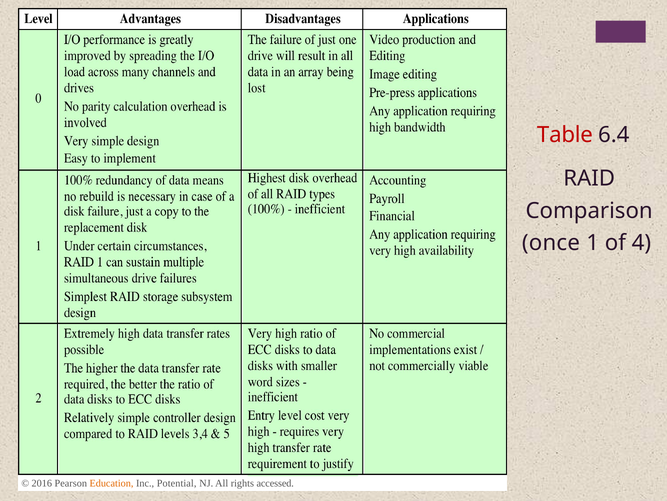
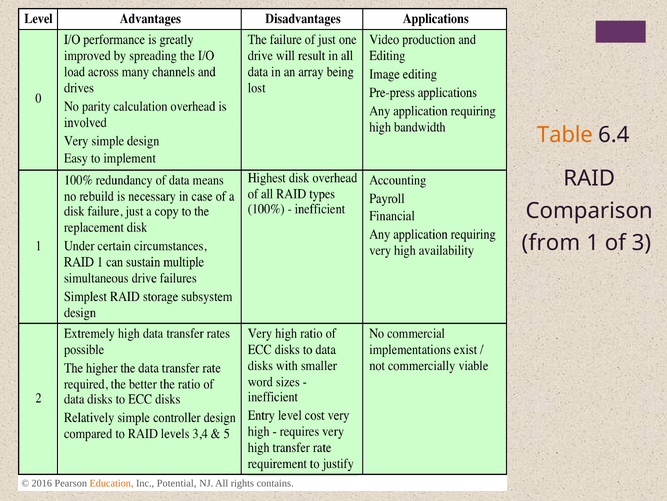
Table colour: red -> orange (565, 135)
once: once -> from (551, 243)
4: 4 -> 3 (641, 243)
accessed: accessed -> contains (275, 483)
